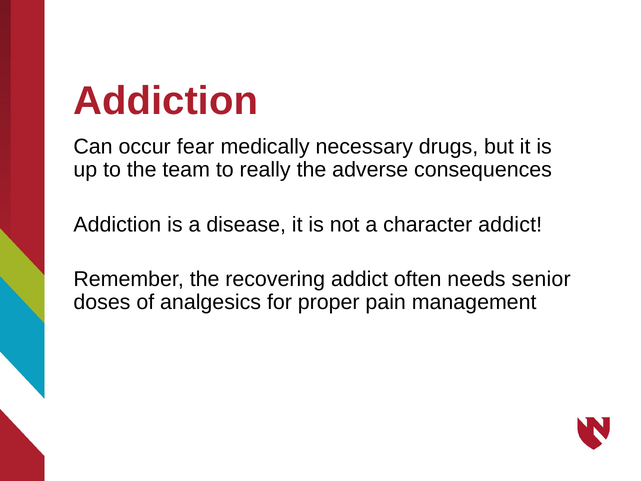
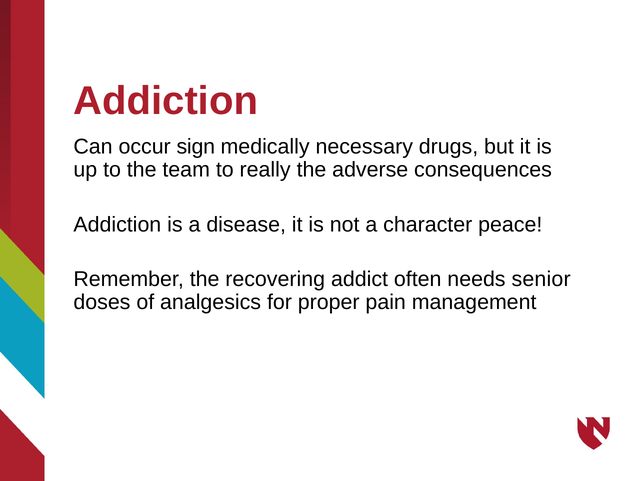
fear: fear -> sign (196, 147)
character addict: addict -> peace (510, 224)
